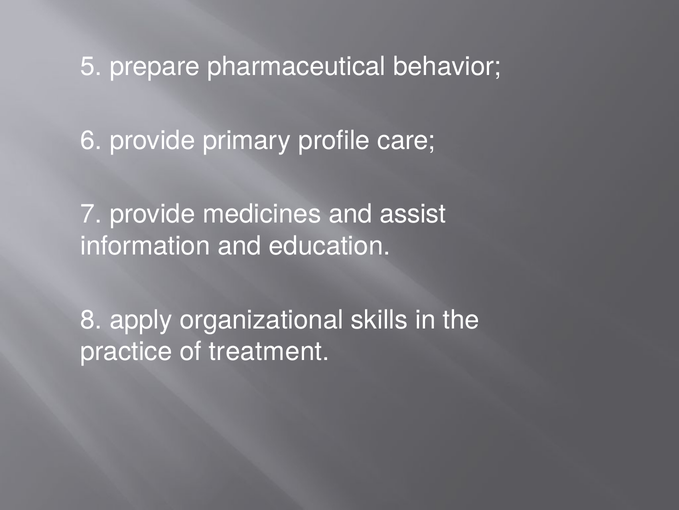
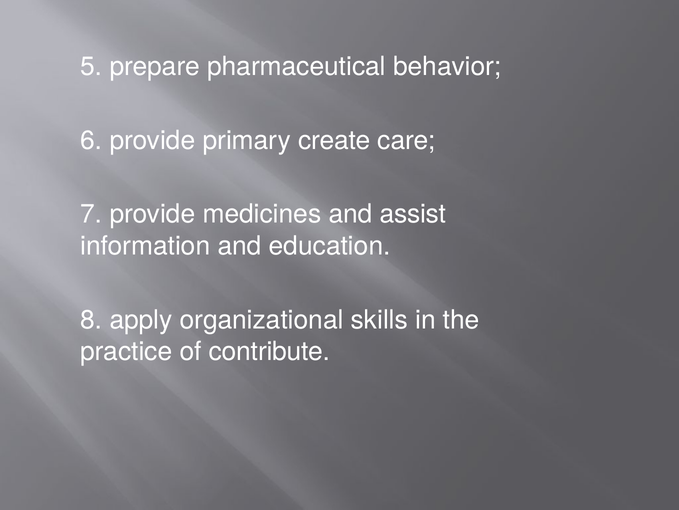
profile: profile -> create (334, 140)
treatment: treatment -> contribute (270, 351)
